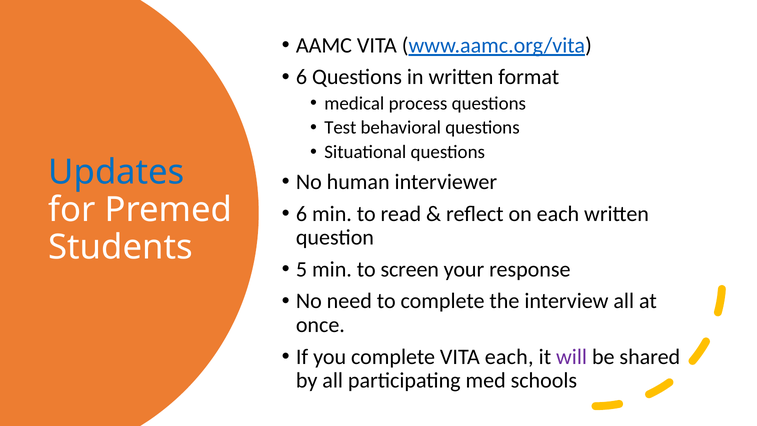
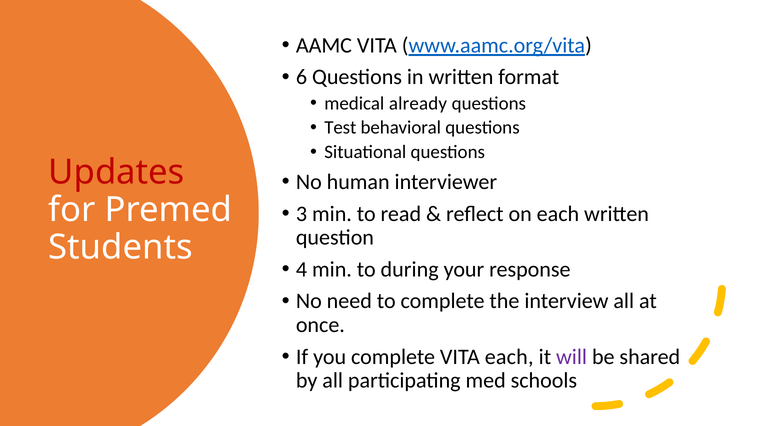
process: process -> already (418, 103)
Updates colour: blue -> red (116, 172)
6: 6 -> 3 (302, 214)
5: 5 -> 4 (302, 269)
screen: screen -> during (410, 269)
